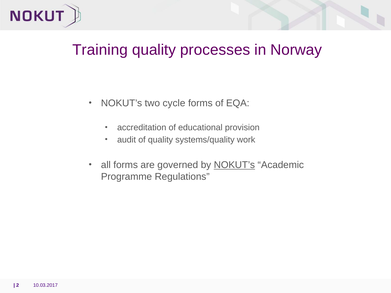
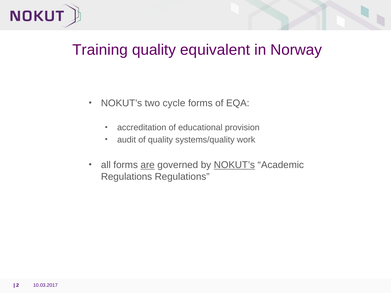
processes: processes -> equivalent (215, 50)
are underline: none -> present (148, 165)
Programme: Programme -> Regulations (127, 177)
